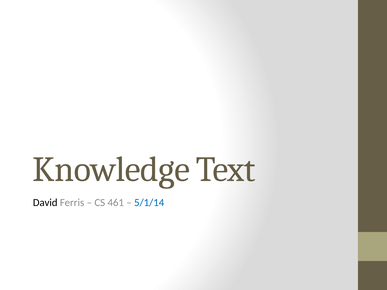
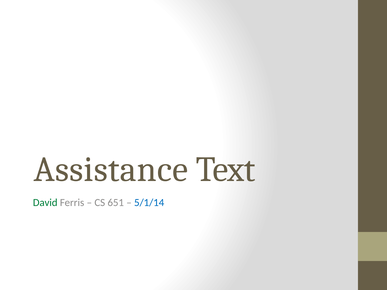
Knowledge: Knowledge -> Assistance (111, 170)
David colour: black -> green (45, 203)
461: 461 -> 651 (116, 203)
